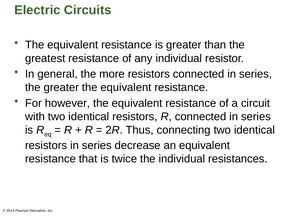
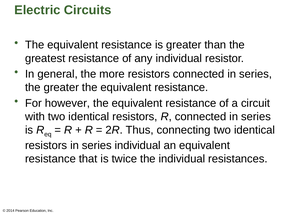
series decrease: decrease -> individual (138, 145)
